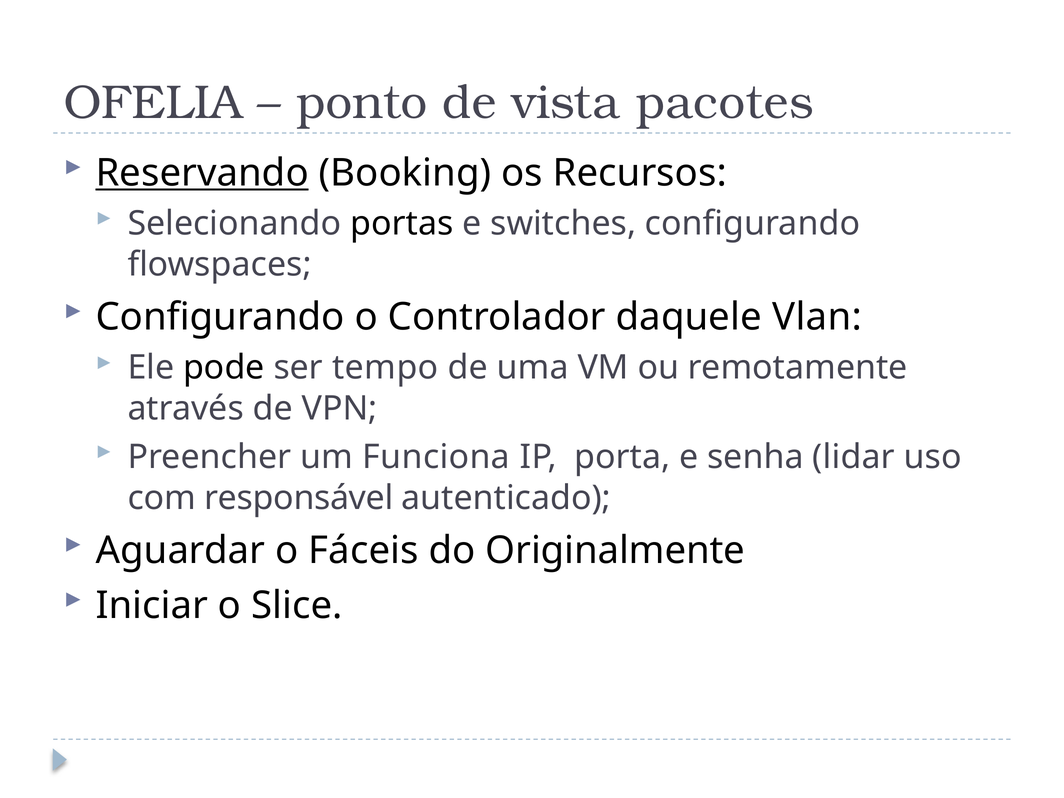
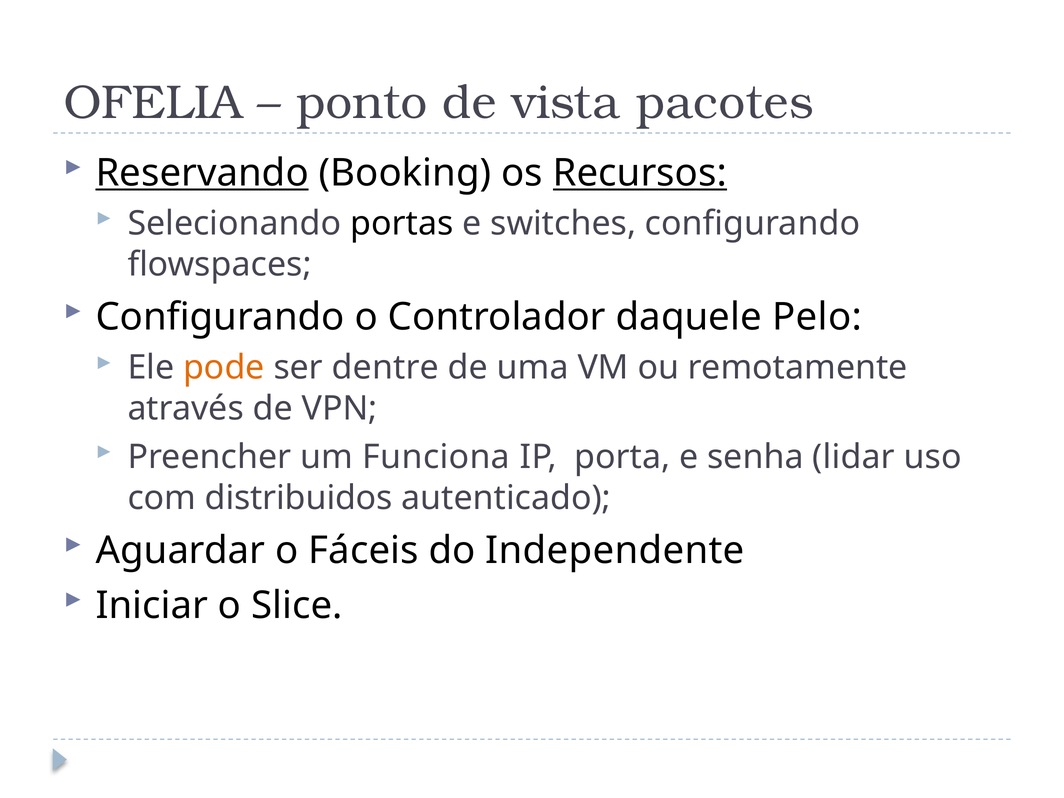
Recursos underline: none -> present (640, 173)
Vlan: Vlan -> Pelo (817, 317)
pode colour: black -> orange (224, 368)
tempo: tempo -> dentre (385, 368)
responsável: responsável -> distribuidos (299, 498)
Originalmente: Originalmente -> Independente (615, 551)
